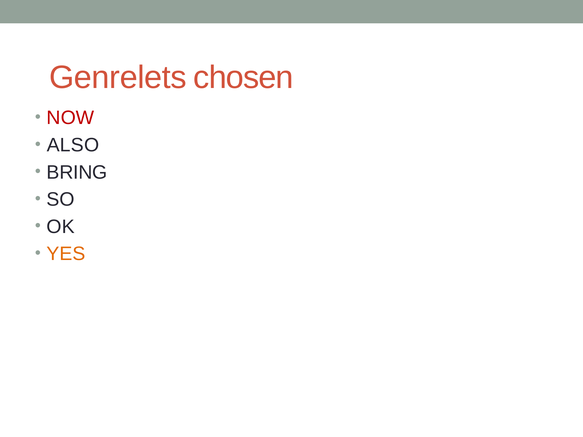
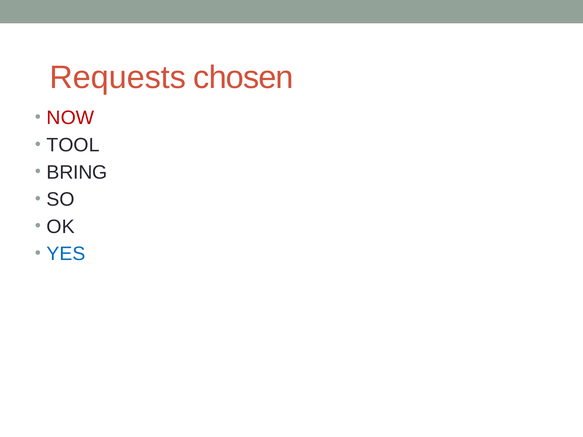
Genrelets: Genrelets -> Requests (118, 78)
ALSO: ALSO -> TOOL (73, 145)
YES colour: orange -> blue (66, 254)
